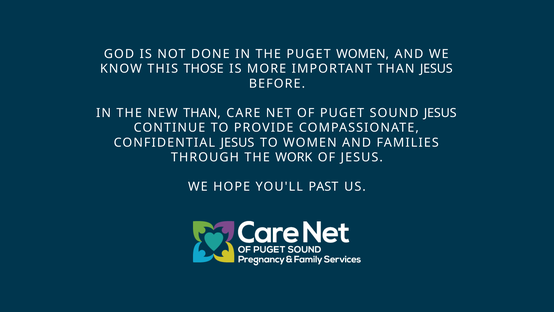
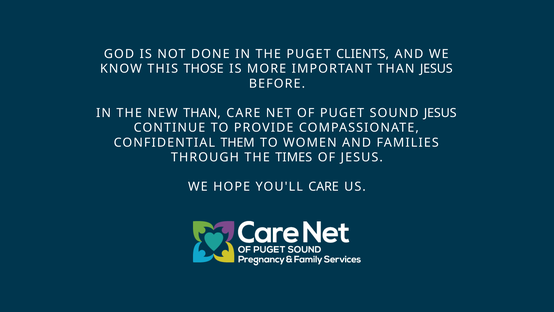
PUGET WOMEN: WOMEN -> CLIENTS (363, 54)
CONFIDENTIAL JESUS: JESUS -> THEM (238, 142)
WORK: WORK -> TIMES (294, 157)
YOU'LL PAST: PAST -> CARE (324, 187)
